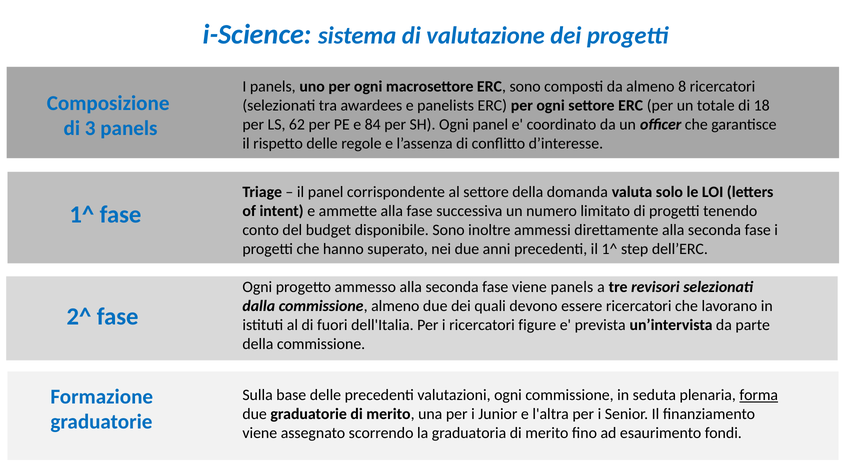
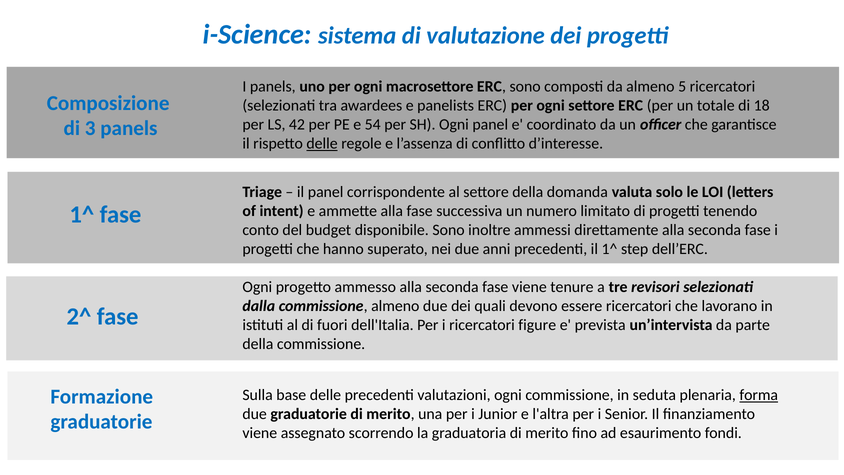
8: 8 -> 5 (682, 87)
62: 62 -> 42 (297, 125)
84: 84 -> 54 (373, 125)
delle underline: none -> present (322, 144)
viene panels: panels -> tenure (572, 287)
